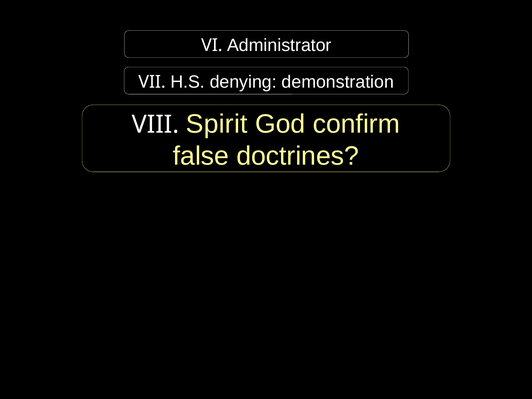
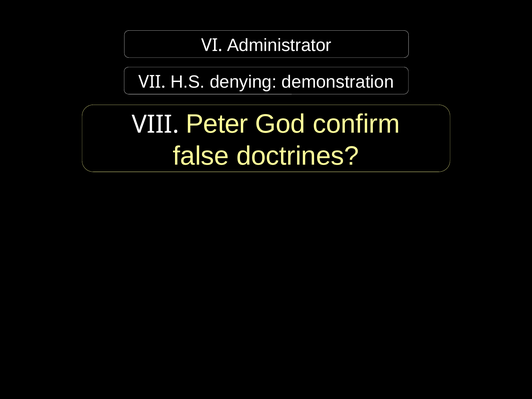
Spirit: Spirit -> Peter (217, 124)
